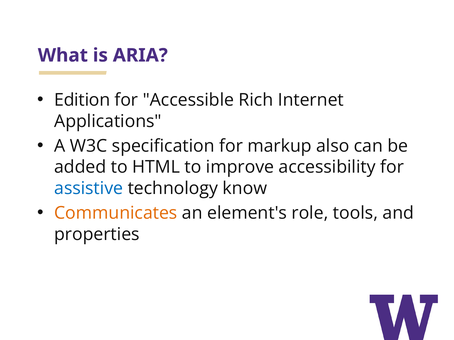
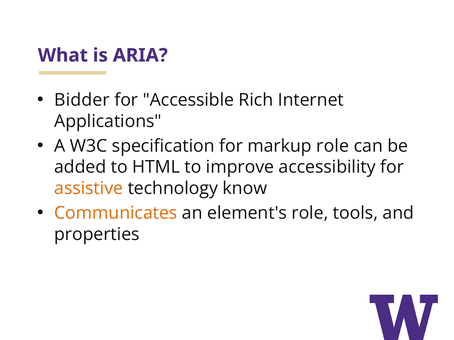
Edition: Edition -> Bidder (82, 100)
markup also: also -> role (333, 146)
assistive colour: blue -> orange (89, 189)
